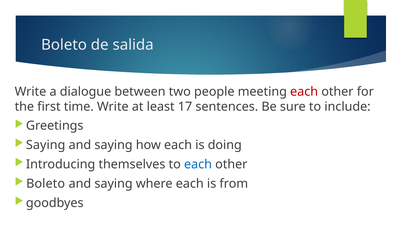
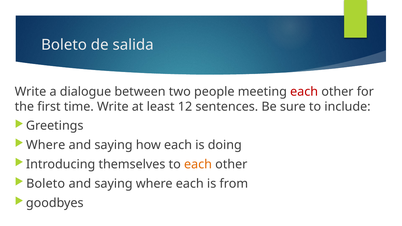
17: 17 -> 12 (185, 107)
Saying: Saying -> Where (46, 145)
each colour: blue -> orange (198, 164)
